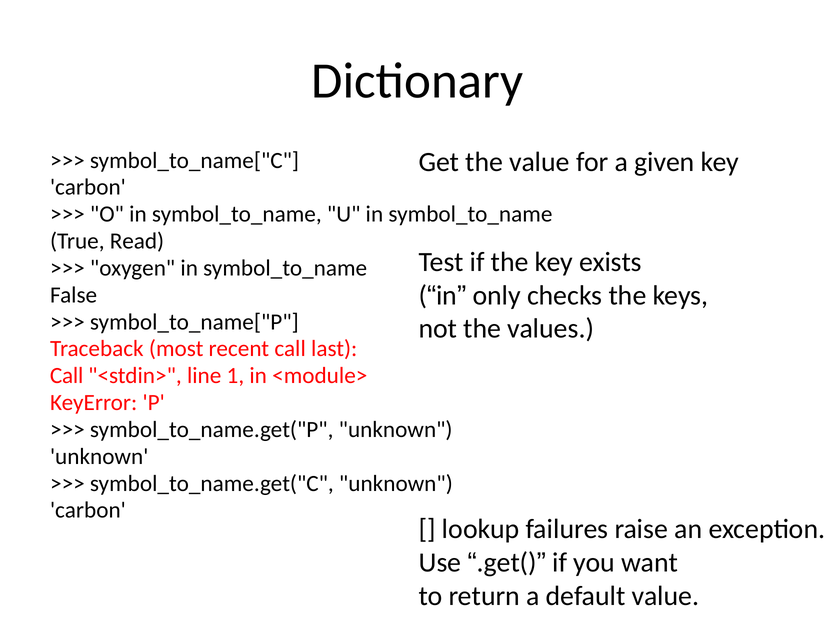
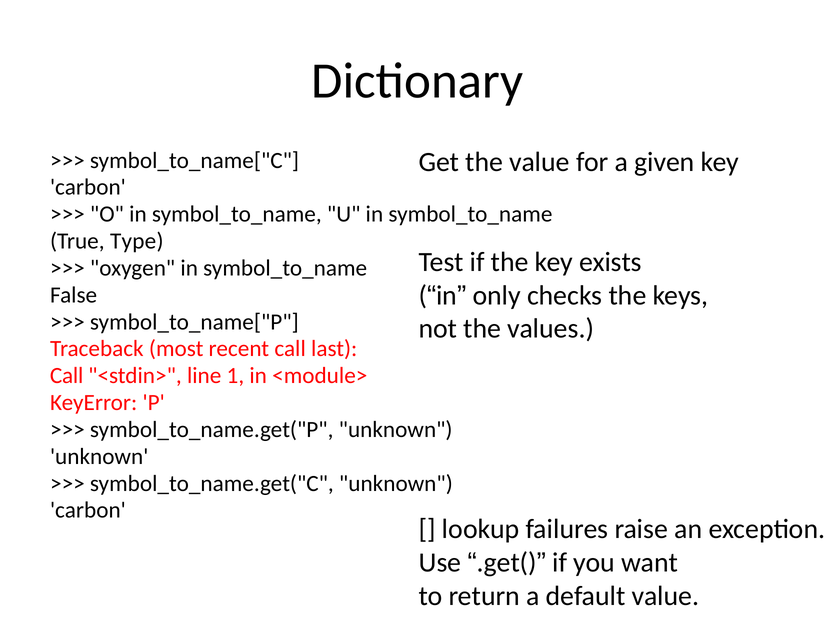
Read: Read -> Type (137, 241)
